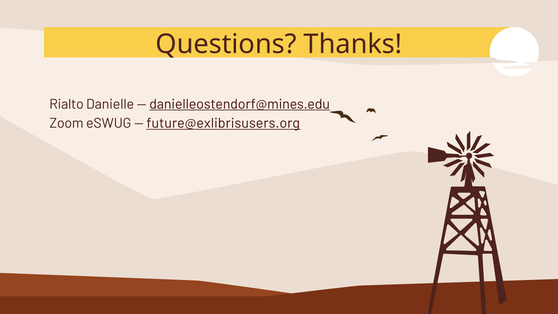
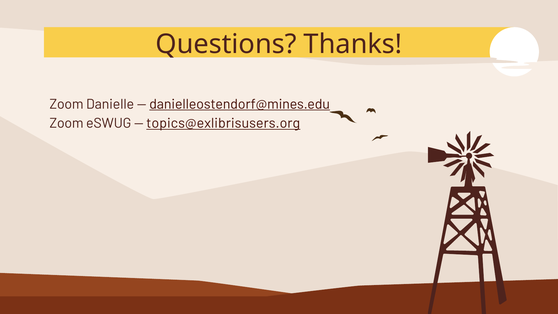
Rialto: Rialto -> Zoom (66, 104)
future@exlibrisusers.org: future@exlibrisusers.org -> topics@exlibrisusers.org (223, 123)
